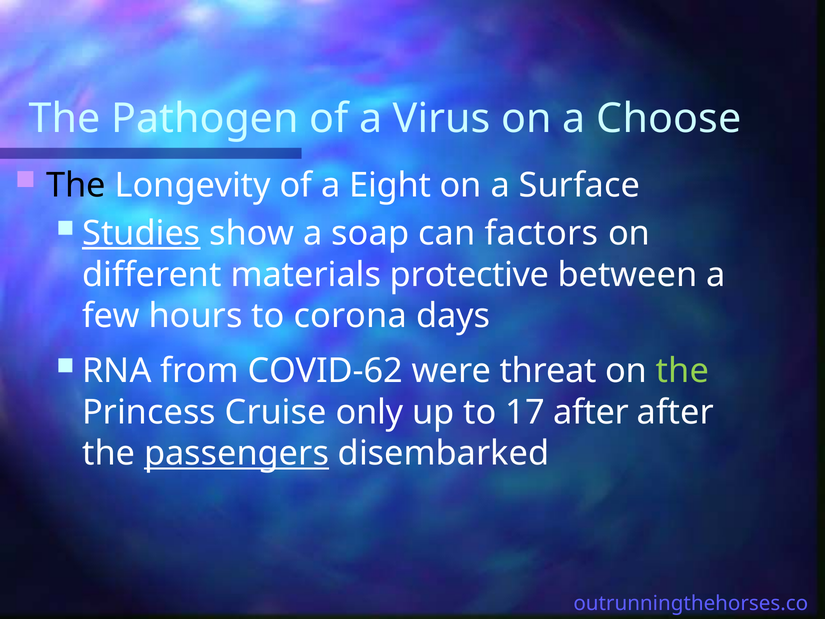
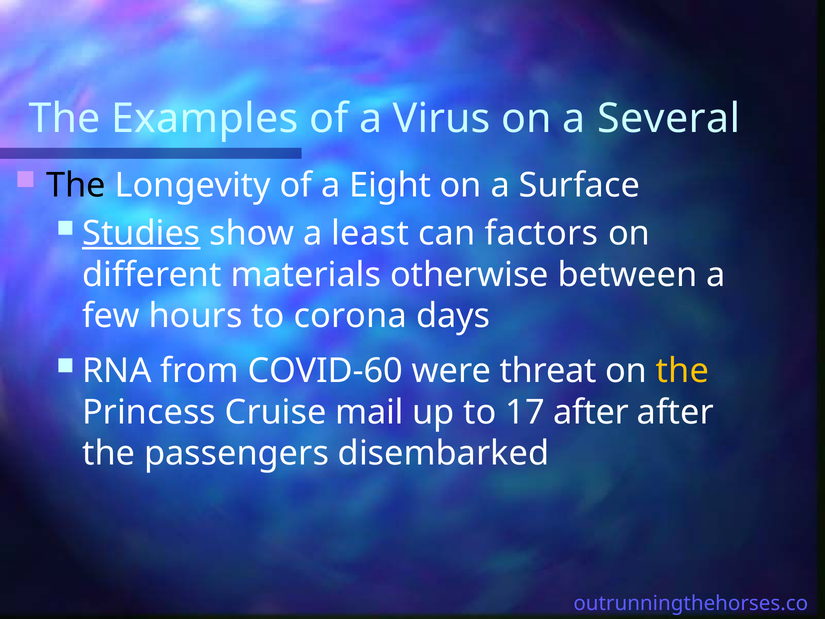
Pathogen: Pathogen -> Examples (205, 118)
Choose: Choose -> Several (669, 118)
soap: soap -> least (370, 233)
protective: protective -> otherwise (469, 275)
COVID-62: COVID-62 -> COVID-60 (325, 371)
the colour: light green -> yellow (682, 371)
only: only -> mail (370, 412)
passengers underline: present -> none (237, 453)
